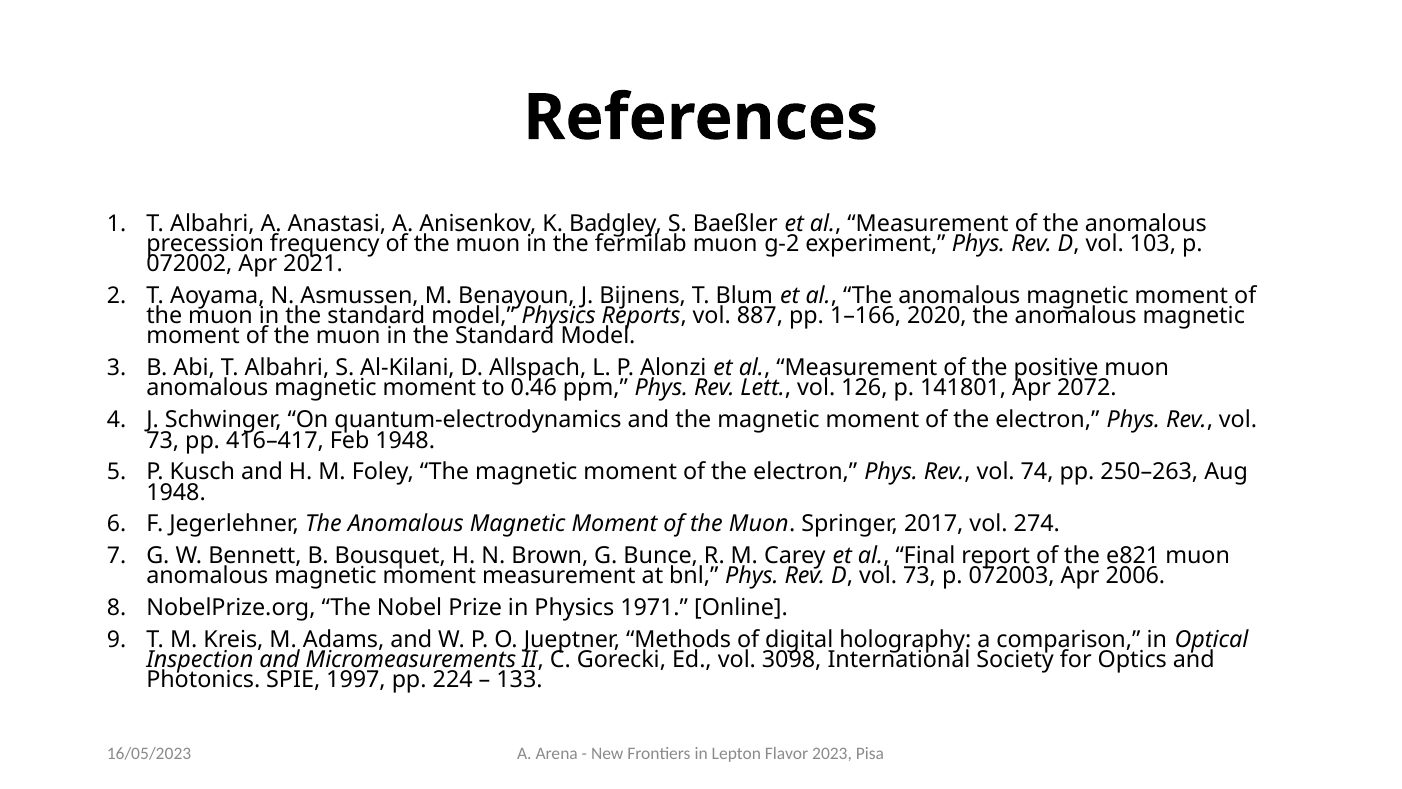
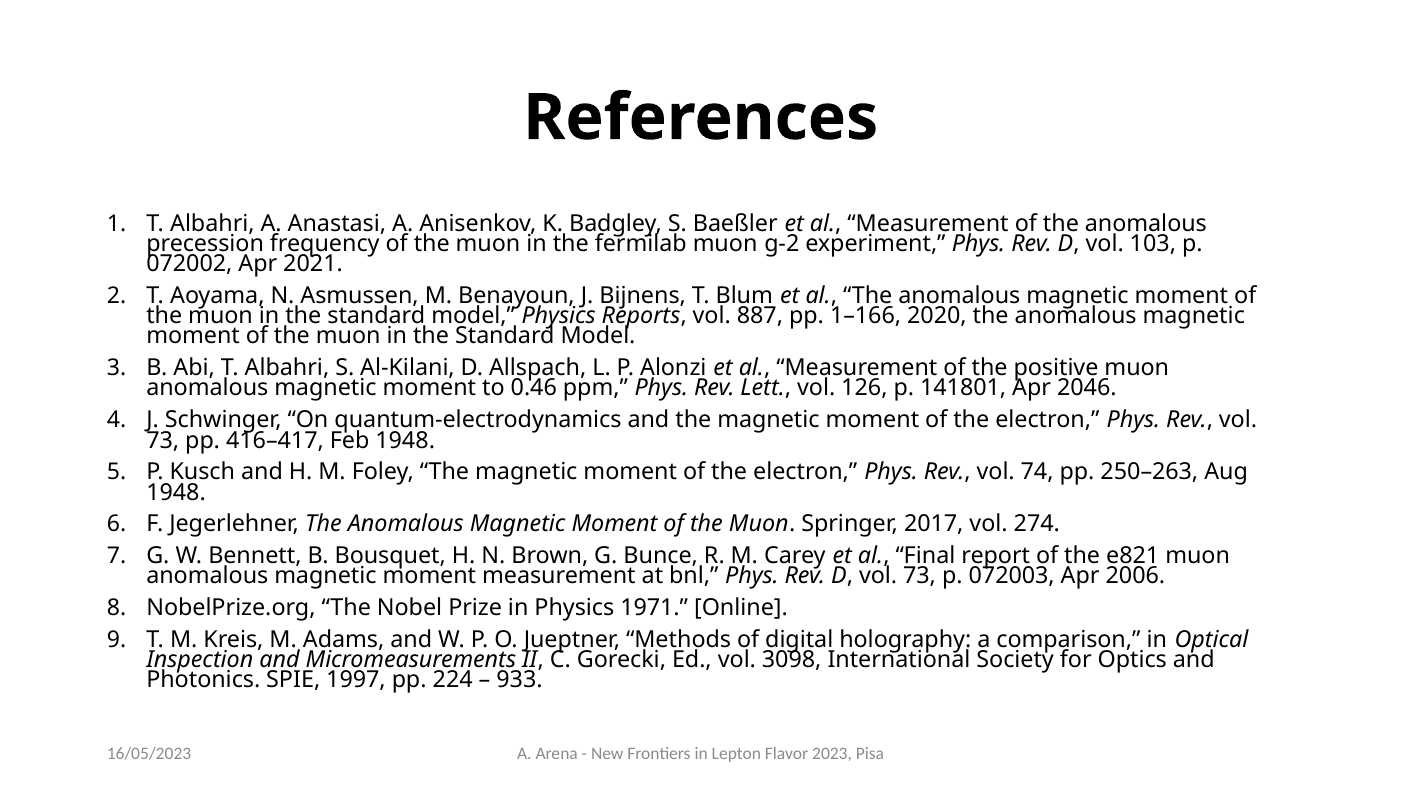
2072: 2072 -> 2046 (1087, 388)
133: 133 -> 933 (519, 680)
